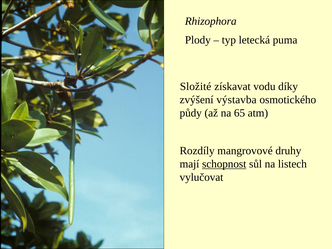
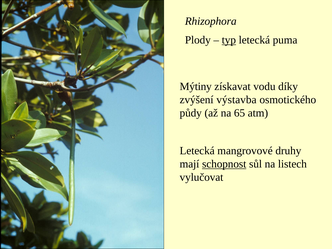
typ underline: none -> present (229, 40)
Složité: Složité -> Mýtiny (196, 87)
Rozdíly: Rozdíly -> Letecká (197, 151)
